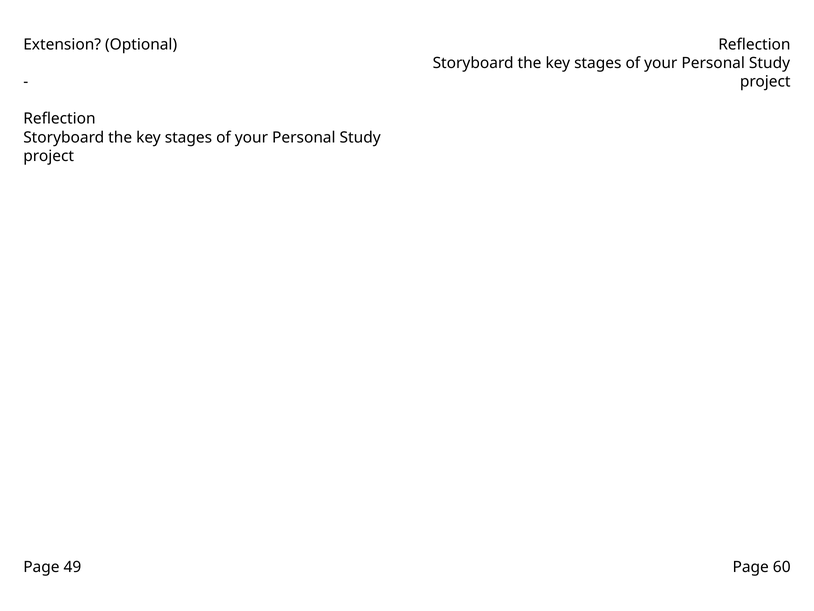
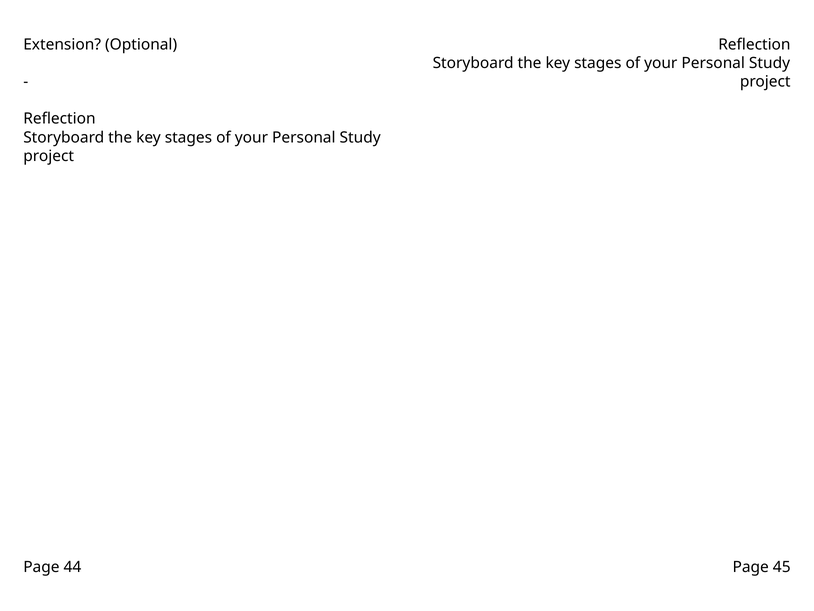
49: 49 -> 44 (72, 566)
60: 60 -> 45 (782, 567)
